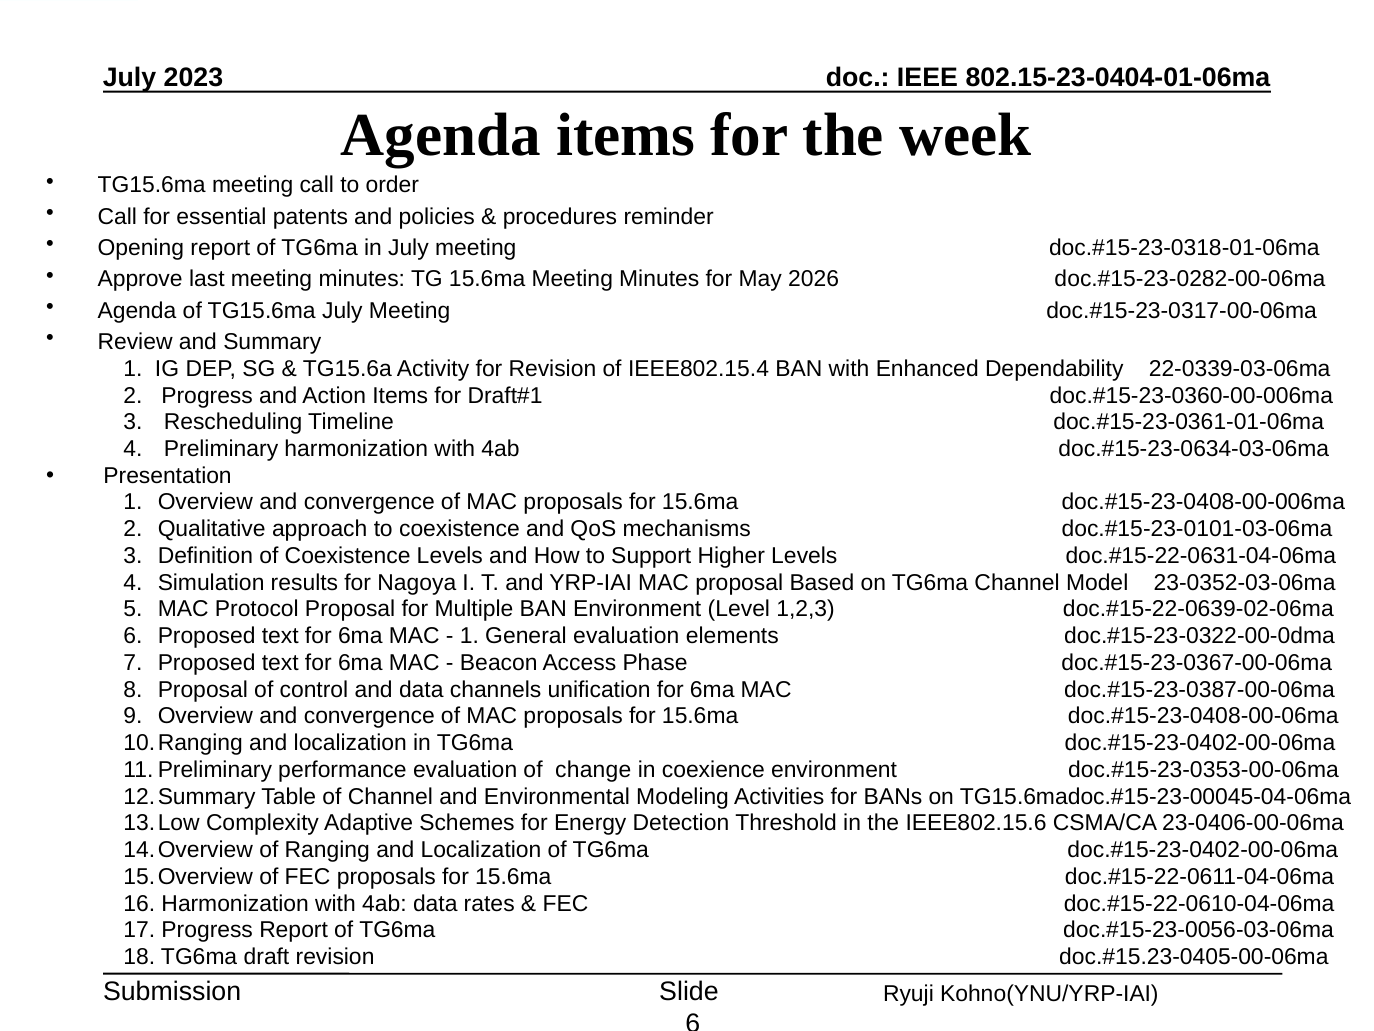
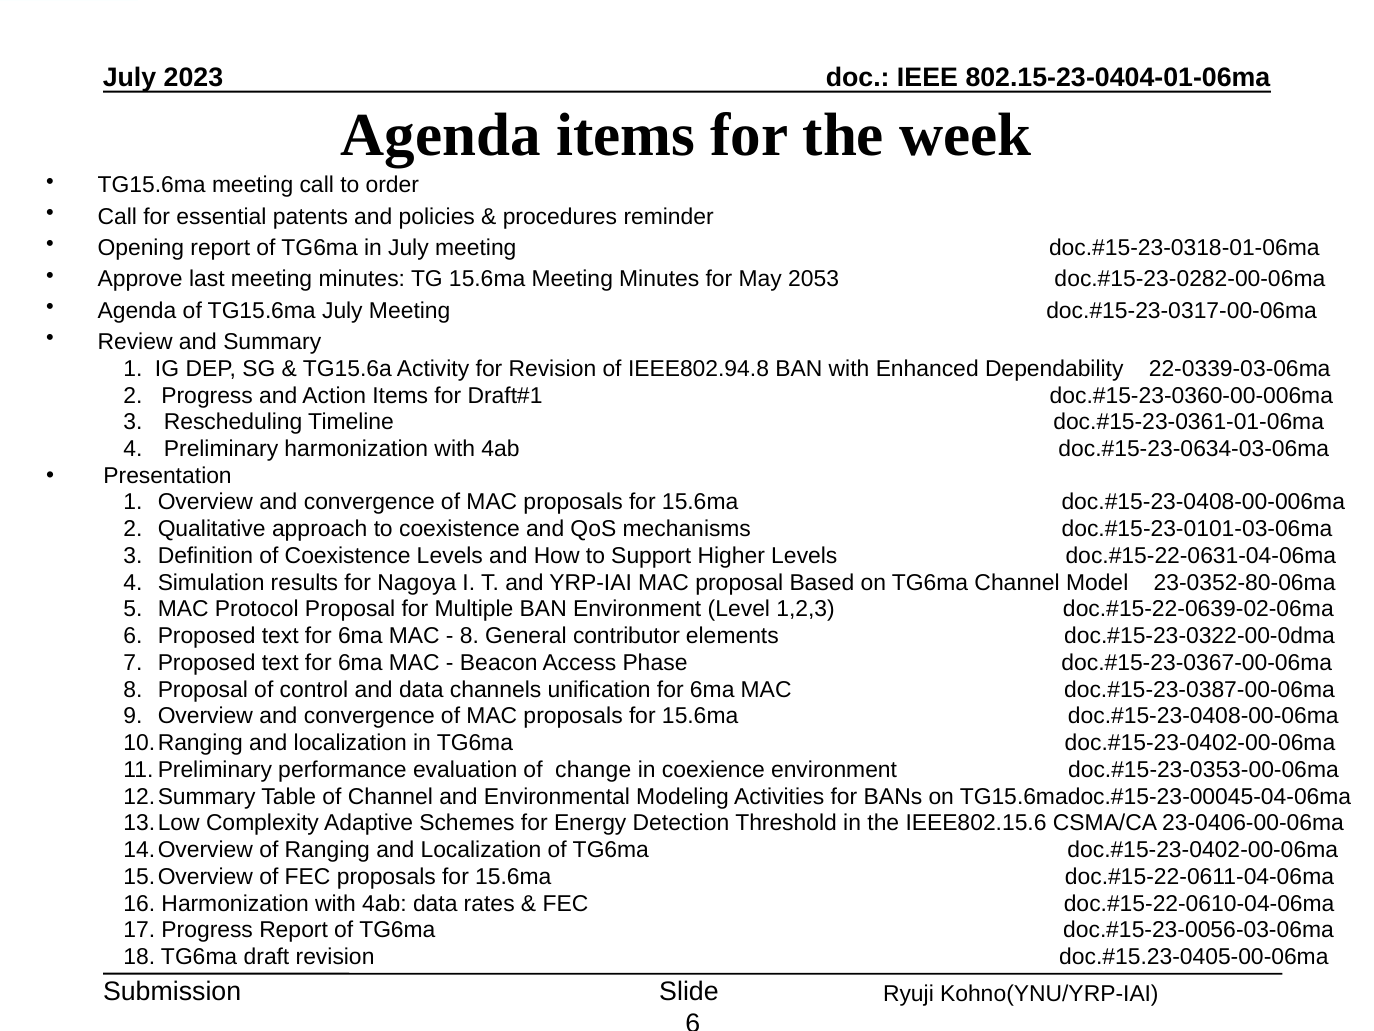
2026: 2026 -> 2053 (814, 279)
IEEE802.15.4: IEEE802.15.4 -> IEEE802.94.8 (698, 369)
23-0352-03-06ma: 23-0352-03-06ma -> 23-0352-80-06ma (1245, 582)
1: 1 -> 8 (469, 636)
General evaluation: evaluation -> contributor (626, 636)
